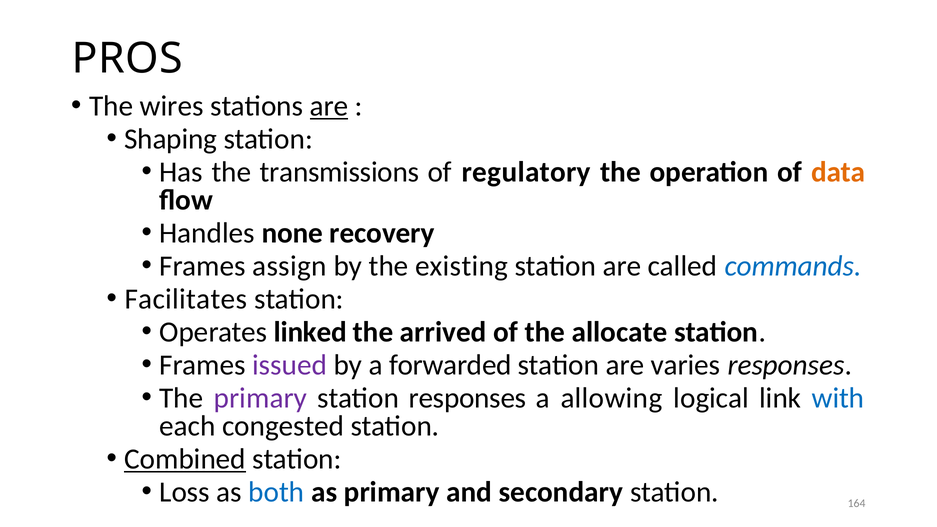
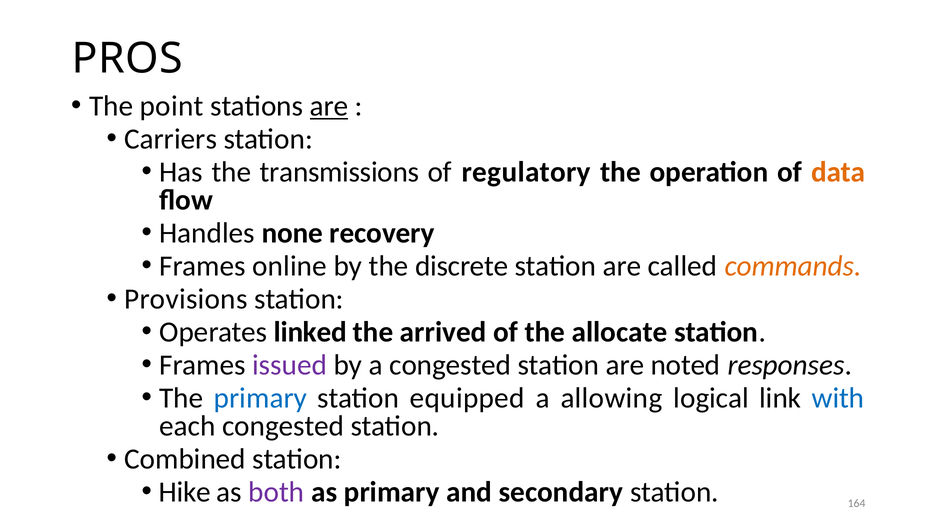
wires: wires -> point (172, 106)
Shaping: Shaping -> Carriers (171, 139)
assign: assign -> online (290, 266)
existing: existing -> discrete (462, 266)
commands colour: blue -> orange (793, 266)
Facilitates: Facilitates -> Provisions (186, 299)
a forwarded: forwarded -> congested (450, 365)
varies: varies -> noted (686, 365)
primary colour: purple -> blue (260, 398)
station responses: responses -> equipped (467, 398)
Combined underline: present -> none (185, 459)
Loss: Loss -> Hike (185, 492)
both colour: blue -> purple (276, 492)
